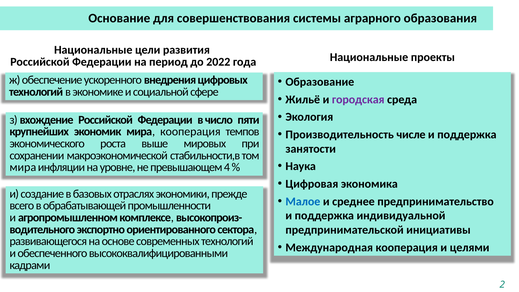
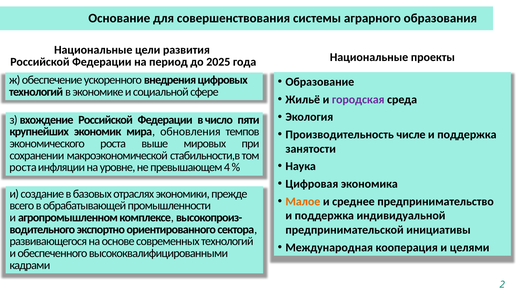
2022: 2022 -> 2025 (218, 62)
мира кооперация: кооперация -> обновления (190, 132)
мира: мира -> роста (23, 167)
Малое colour: blue -> orange (303, 201)
